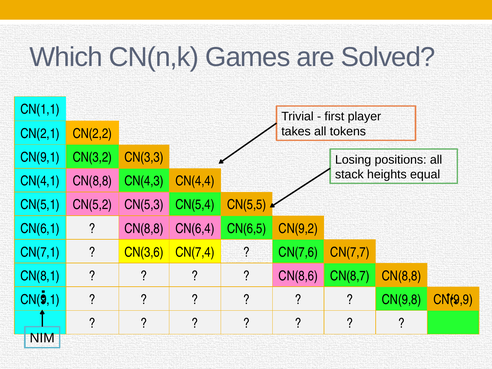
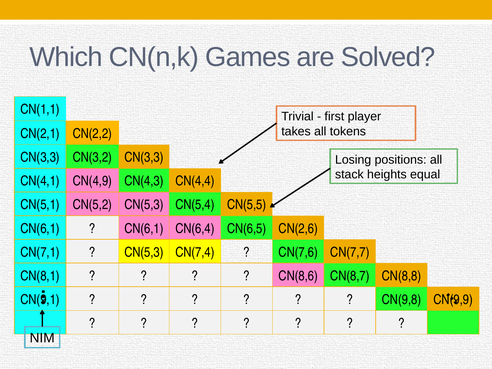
CN(9,1: CN(9,1 -> CN(3,3 (40, 157)
CN(4,1 CN(8,8: CN(8,8 -> CN(4,9 (92, 181)
CN(8,8: CN(8,8 -> CN(6,1 (144, 228)
CN(9,2: CN(9,2 -> CN(2,6 (298, 228)
CN(3,6: CN(3,6 -> CN(5,3 (144, 252)
